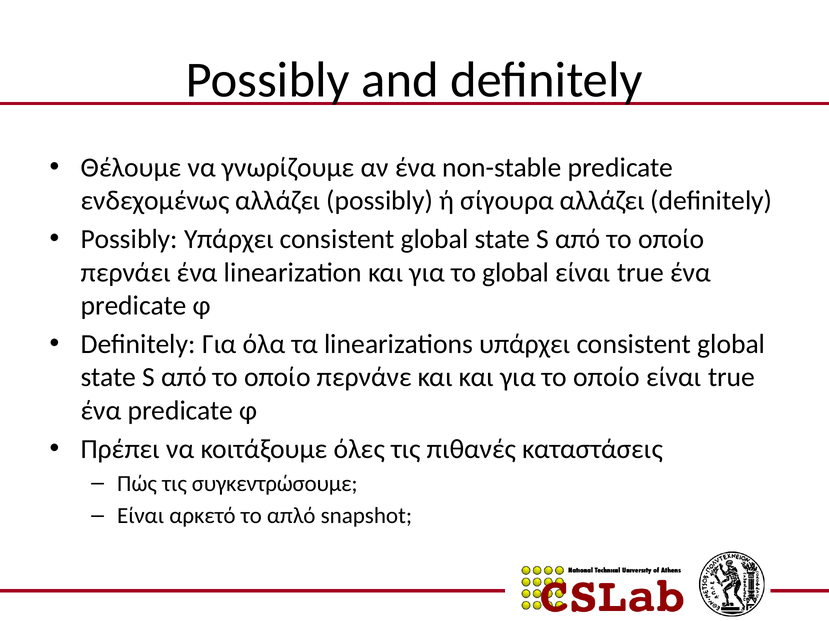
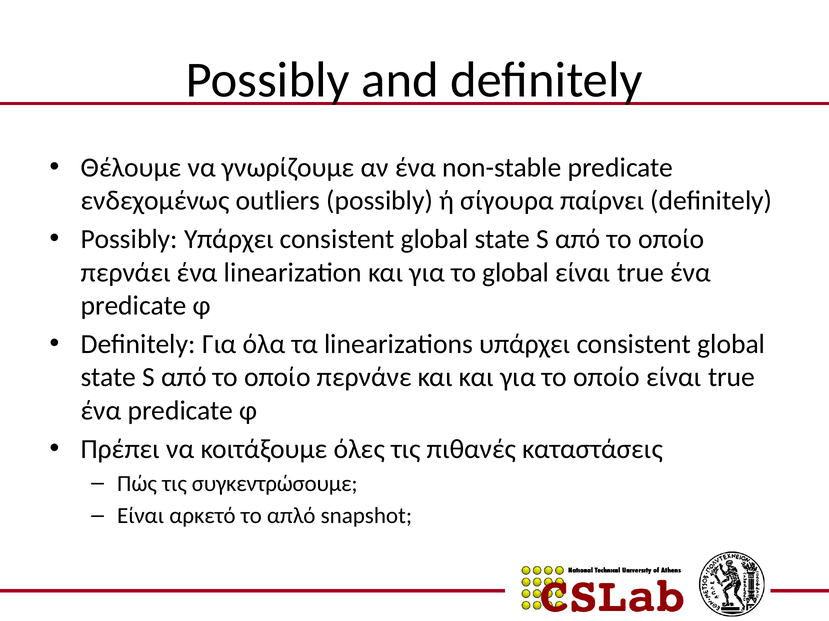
ενδεχομένως αλλάζει: αλλάζει -> outliers (278, 201)
σίγουρα αλλάζει: αλλάζει -> παίρνει (602, 201)
